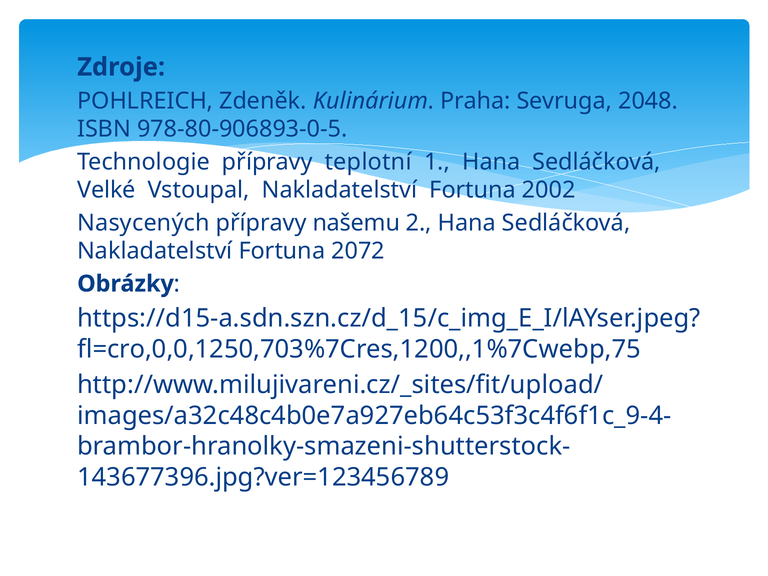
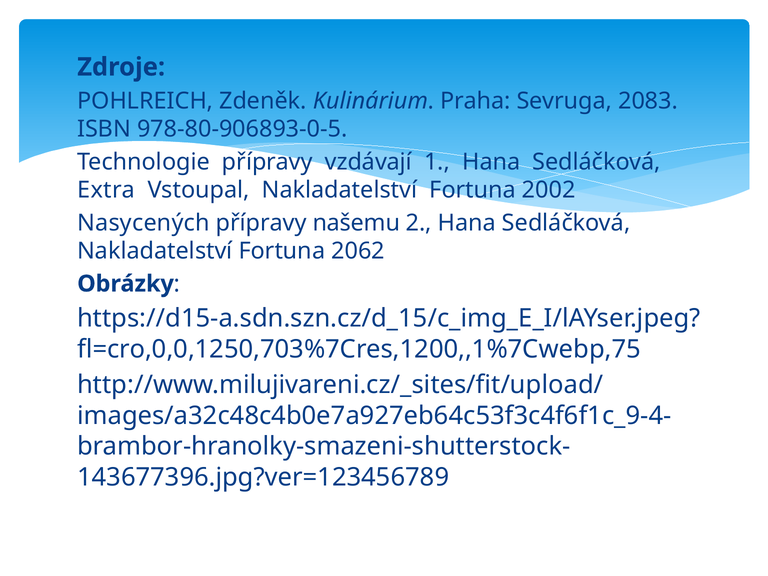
2048: 2048 -> 2083 (648, 101)
teplotní: teplotní -> vzdávají (368, 162)
Velké: Velké -> Extra (106, 190)
2072: 2072 -> 2062 (358, 251)
